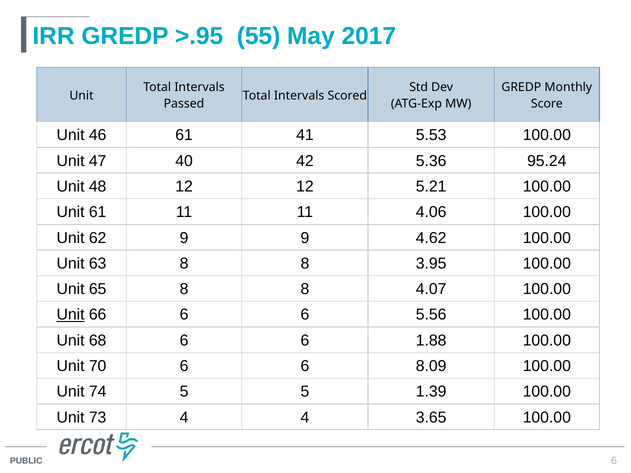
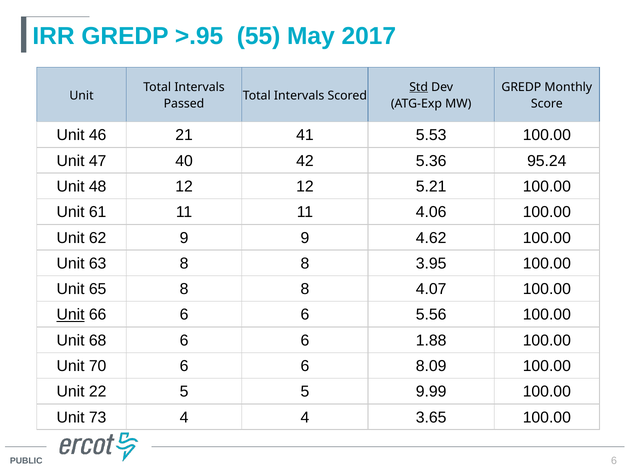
Std underline: none -> present (419, 87)
46 61: 61 -> 21 (184, 135)
74: 74 -> 22 (98, 392)
1.39: 1.39 -> 9.99 (431, 392)
